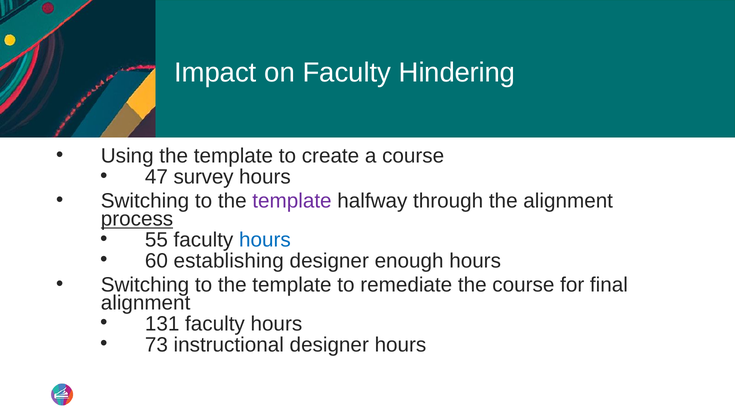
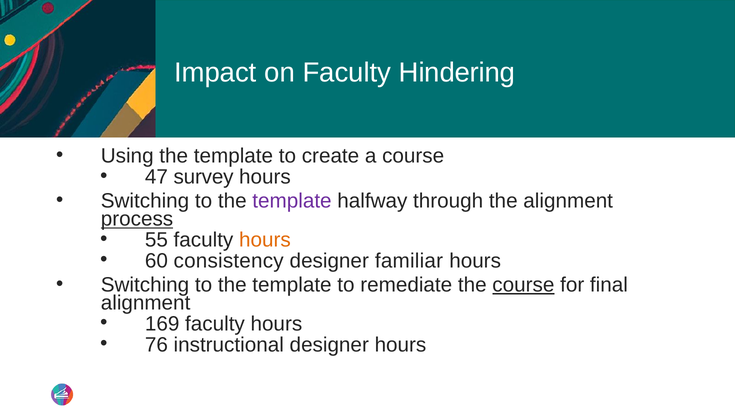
hours colour: blue -> orange (265, 240)
establishing: establishing -> consistency (229, 261)
enough: enough -> familiar (409, 261)
course underline: none -> present (523, 285)
131: 131 -> 169 (162, 323)
73: 73 -> 76 (156, 344)
